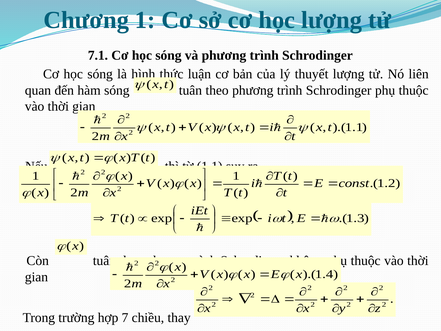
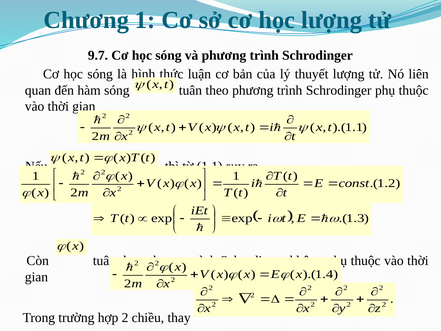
7.1: 7.1 -> 9.7 (98, 55)
hợp 7: 7 -> 2 (125, 318)
